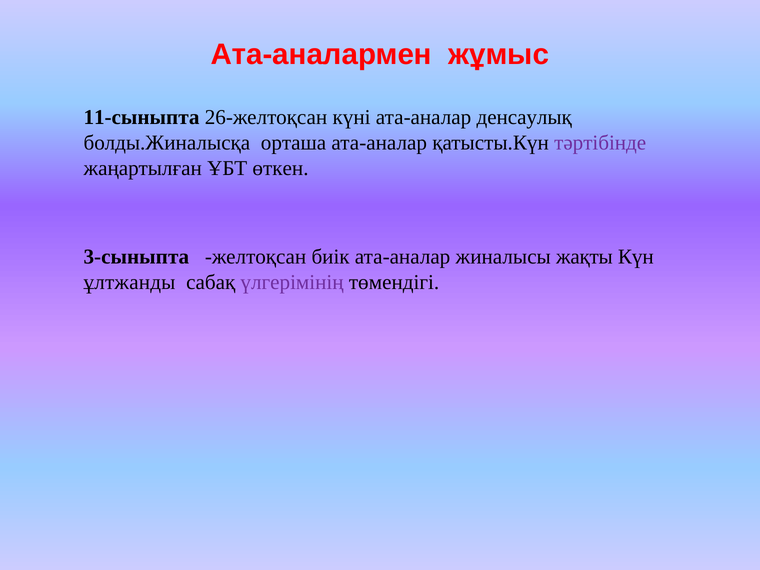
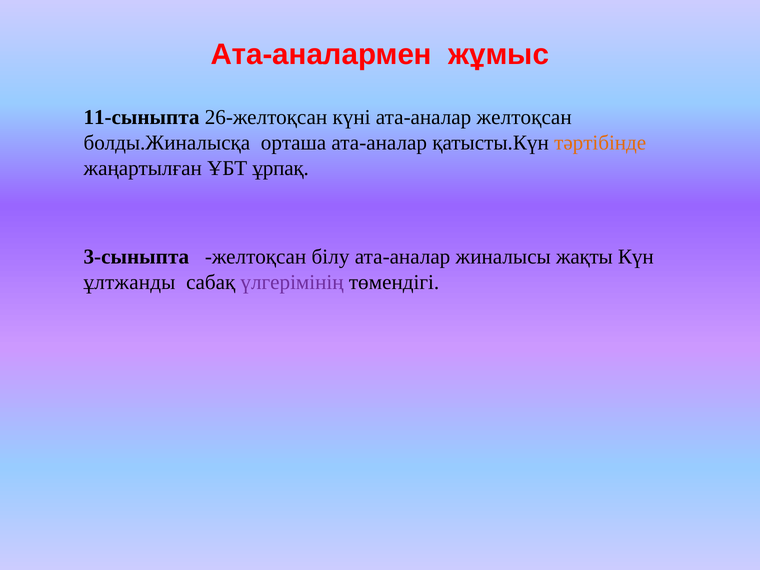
ата-аналар денсаулық: денсаулық -> желтоқсан (524, 117)
тәртібінде colour: purple -> orange (600, 143)
өткен: өткен -> ұрпақ (281, 168)
биік: биік -> білу (331, 257)
